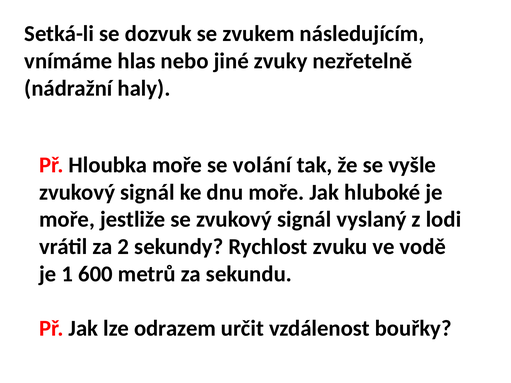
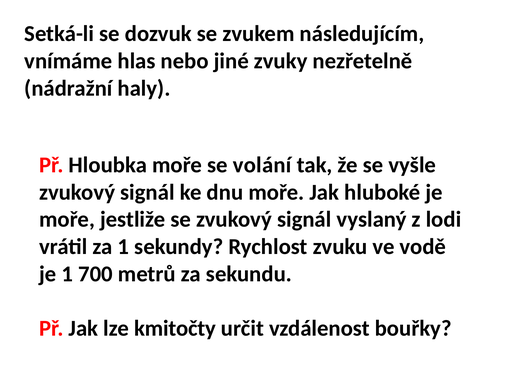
za 2: 2 -> 1 (123, 247)
600: 600 -> 700 (95, 274)
odrazem: odrazem -> kmitočty (175, 329)
